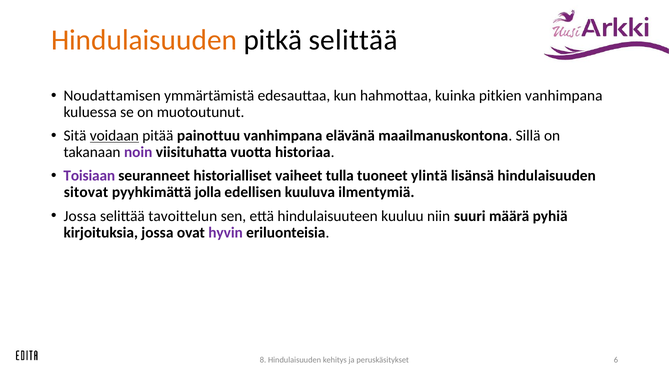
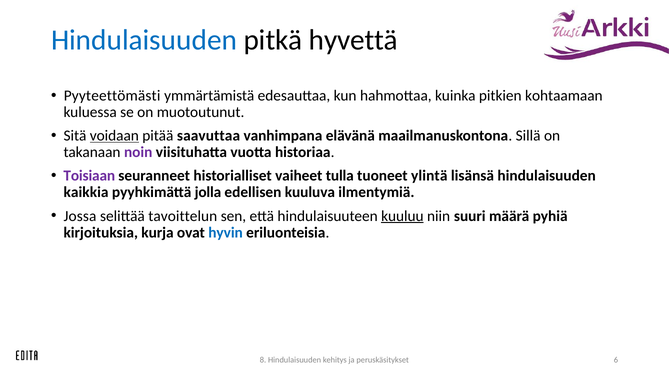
Hindulaisuuden colour: orange -> blue (144, 40)
pitkä selittää: selittää -> hyvettä (353, 40)
Noudattamisen: Noudattamisen -> Pyyteettömästi (112, 95)
pitkien vanhimpana: vanhimpana -> kohtaamaan (564, 95)
painottuu: painottuu -> saavuttaa (208, 135)
sitovat: sitovat -> kaikkia (86, 192)
kuuluu underline: none -> present (402, 216)
kirjoituksia jossa: jossa -> kurja (157, 232)
hyvin colour: purple -> blue (226, 232)
